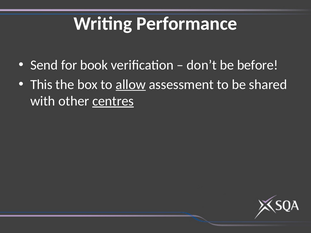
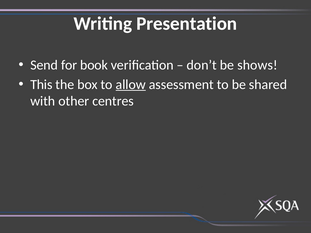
Performance: Performance -> Presentation (187, 24)
before: before -> shows (257, 65)
centres underline: present -> none (113, 101)
